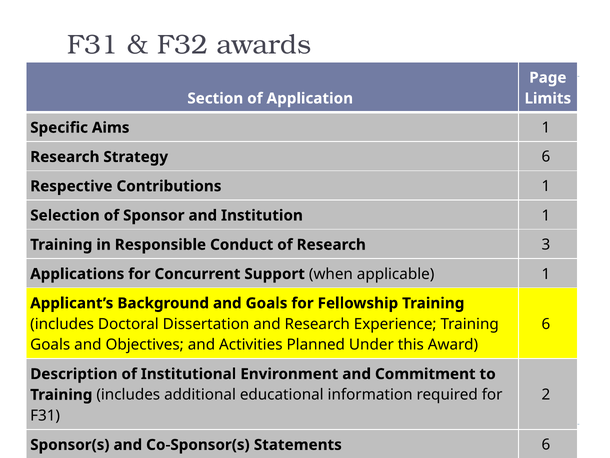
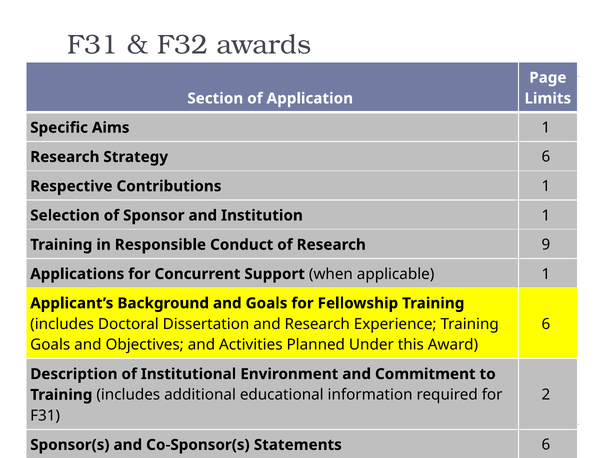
3: 3 -> 9 (546, 244)
